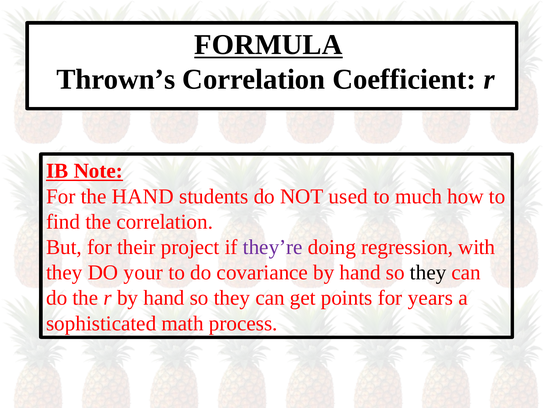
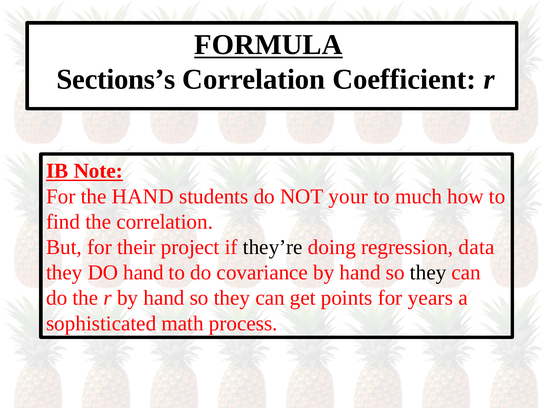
Thrown’s: Thrown’s -> Sections’s (116, 79)
used: used -> your (348, 196)
they’re colour: purple -> black (273, 247)
with: with -> data (477, 247)
DO your: your -> hand (144, 273)
